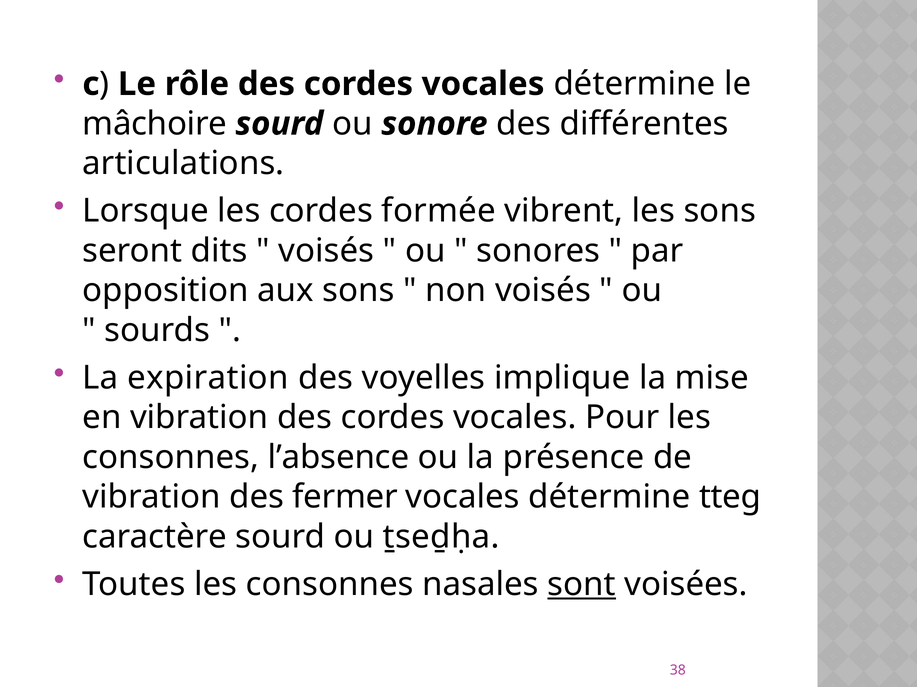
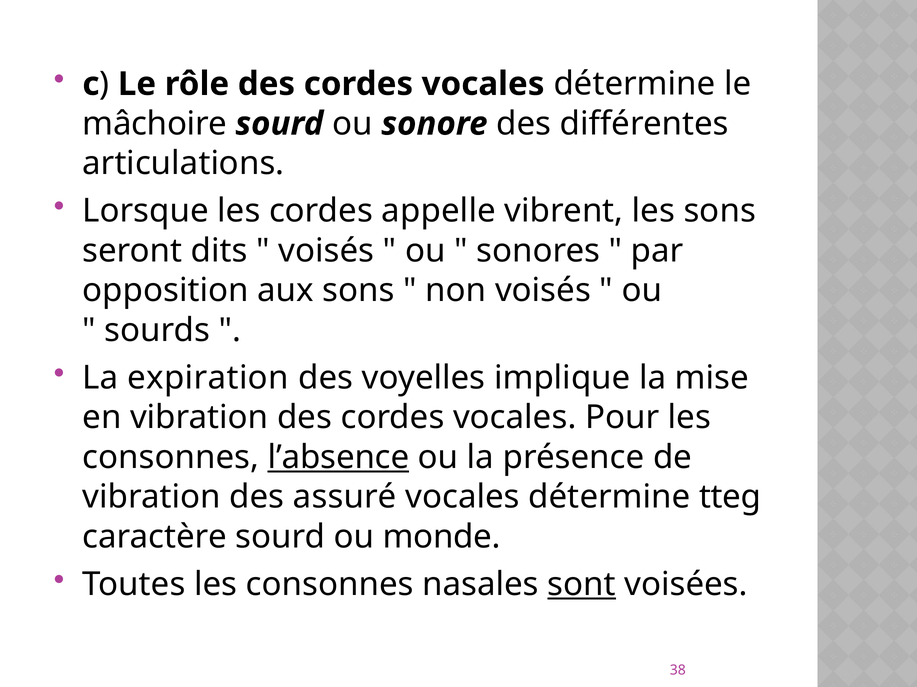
formée: formée -> appelle (439, 211)
l’absence underline: none -> present (338, 458)
fermer: fermer -> assuré (345, 498)
ṯseḏḥa: ṯseḏḥa -> monde (442, 537)
